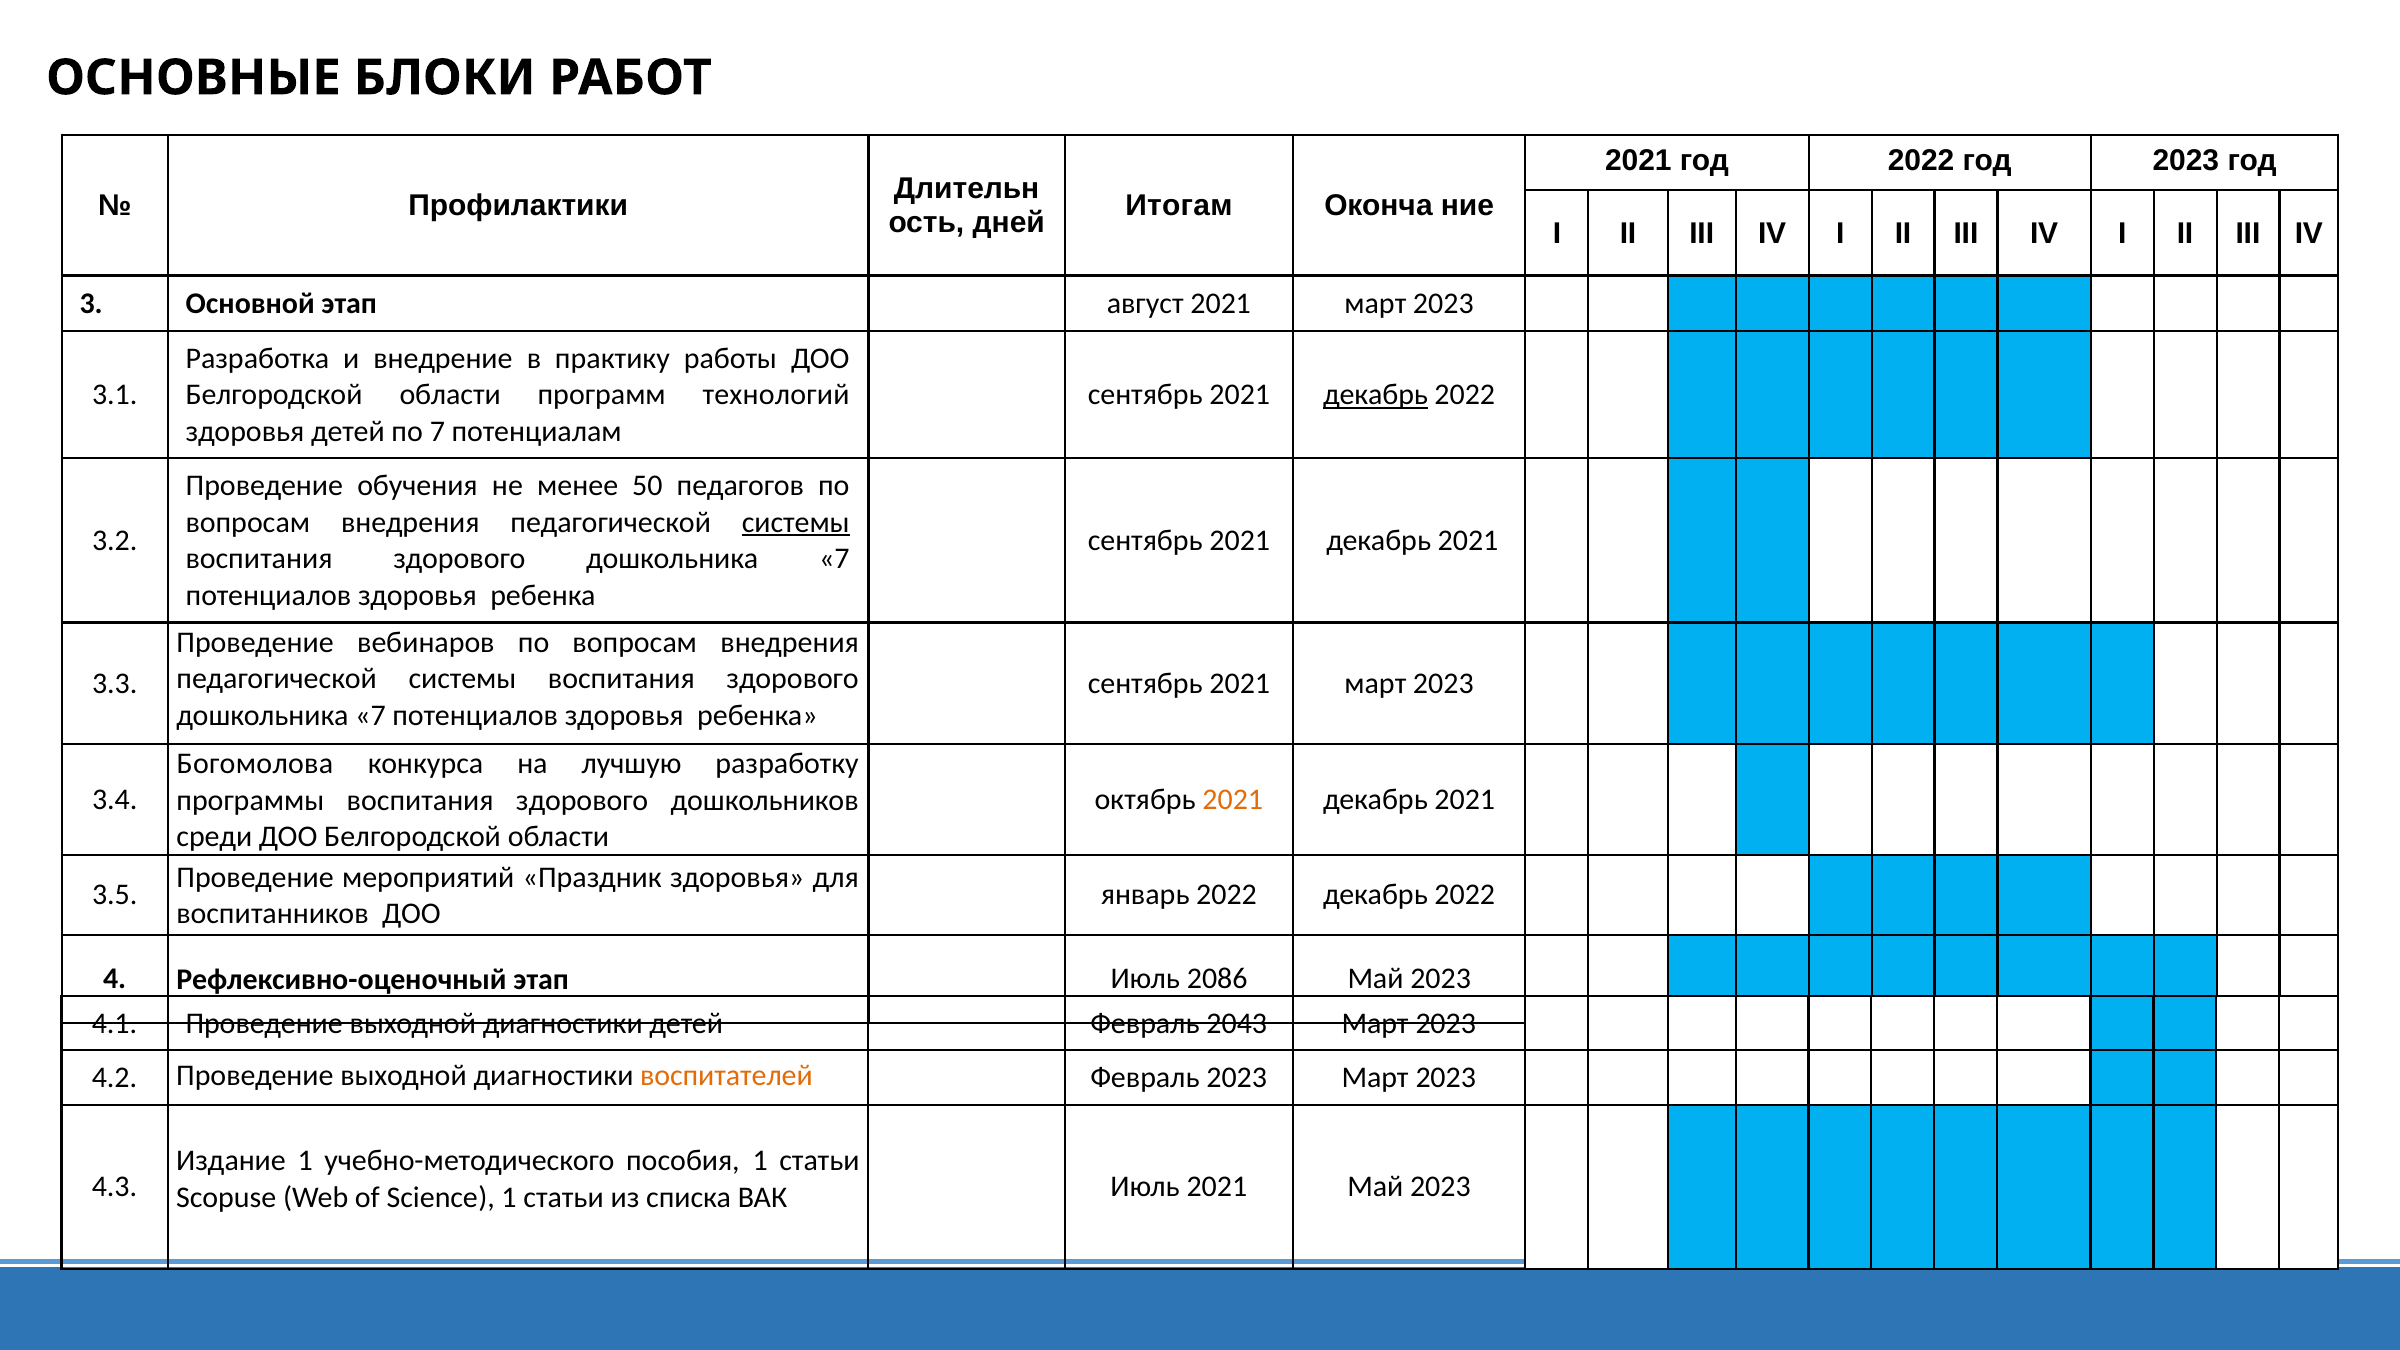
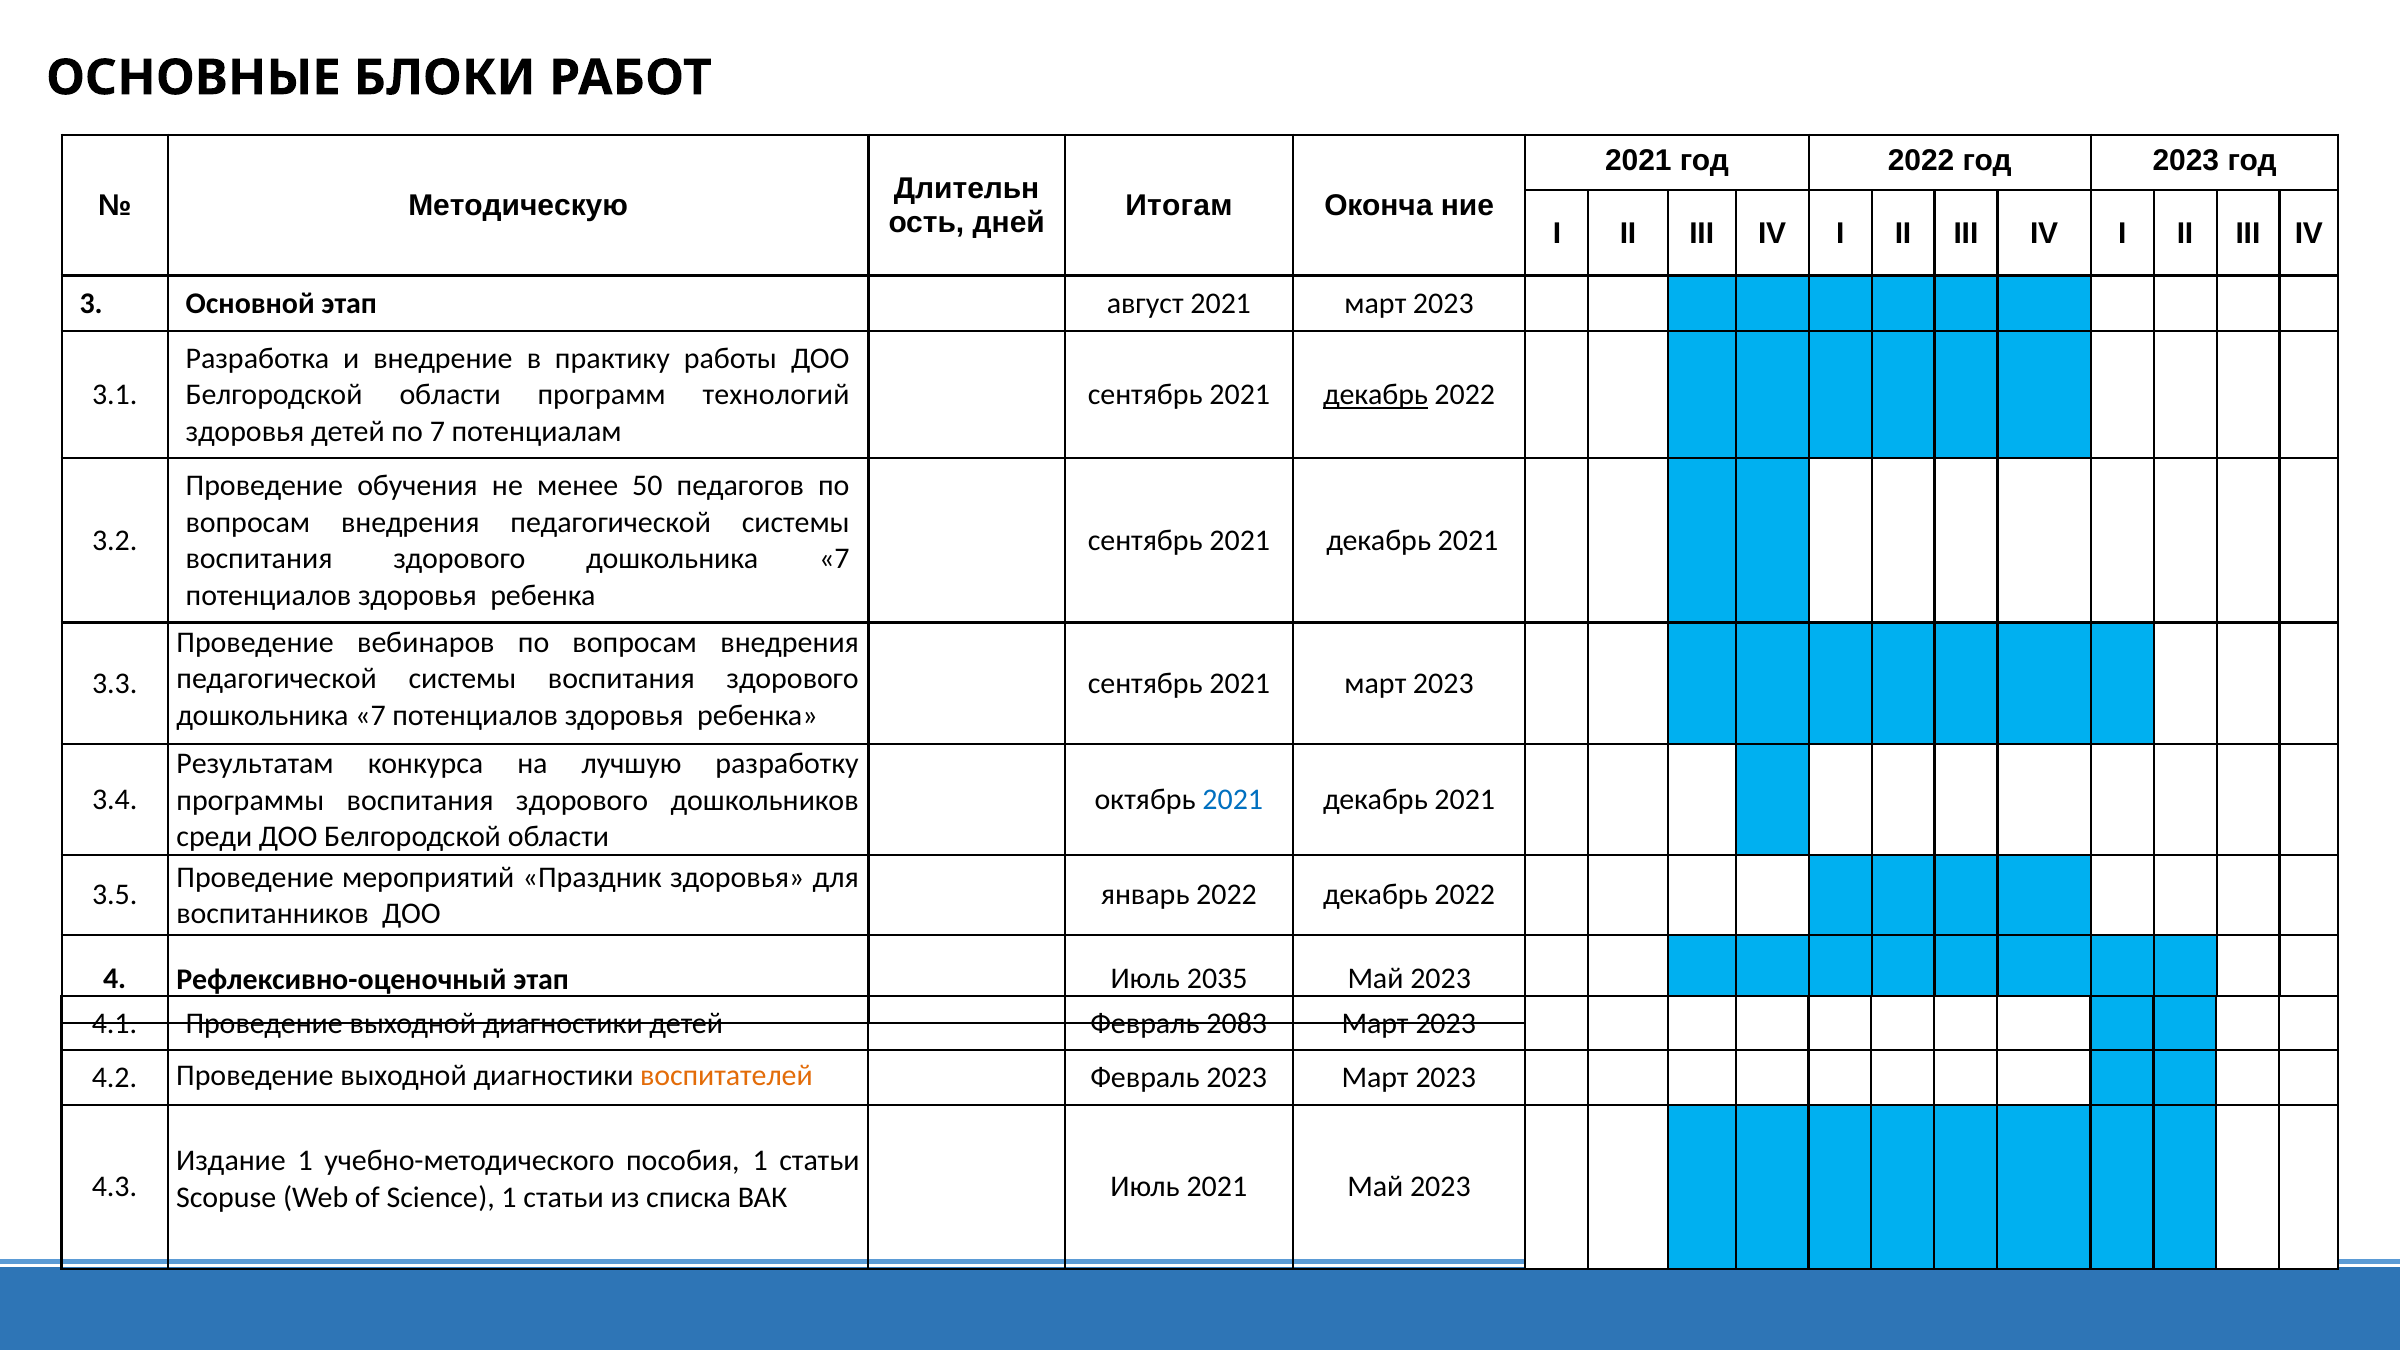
Профилактики: Профилактики -> Методическую (518, 206)
системы underline: present -> none (796, 522)
Богомолова: Богомолова -> Результатам (255, 764)
2021 colour: orange -> blue (1233, 800)
2086: 2086 -> 2035 (1217, 979)
2043: 2043 -> 2083 (1237, 1023)
